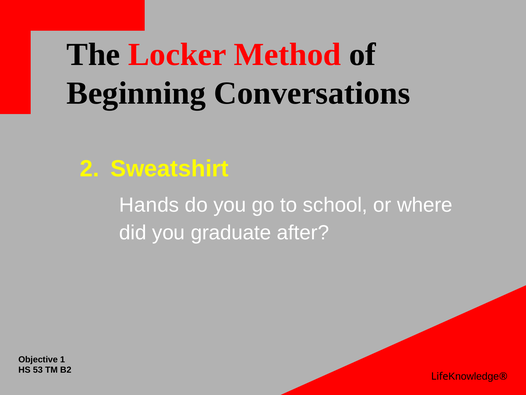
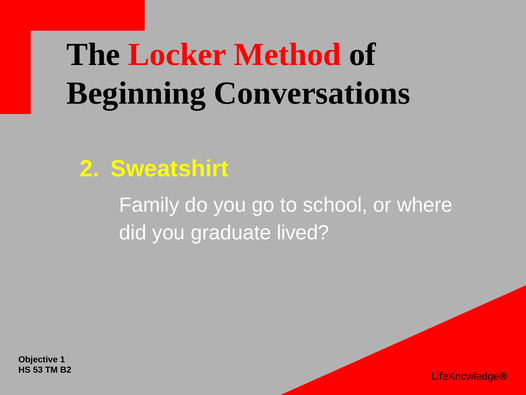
Hands: Hands -> Family (149, 205)
after: after -> lived (303, 232)
